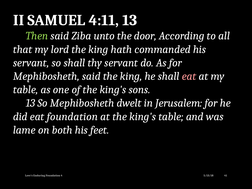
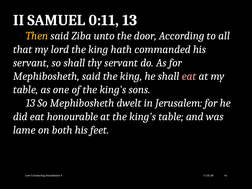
4:11: 4:11 -> 0:11 (104, 20)
Then colour: light green -> yellow (37, 36)
eat foundation: foundation -> honourable (72, 117)
